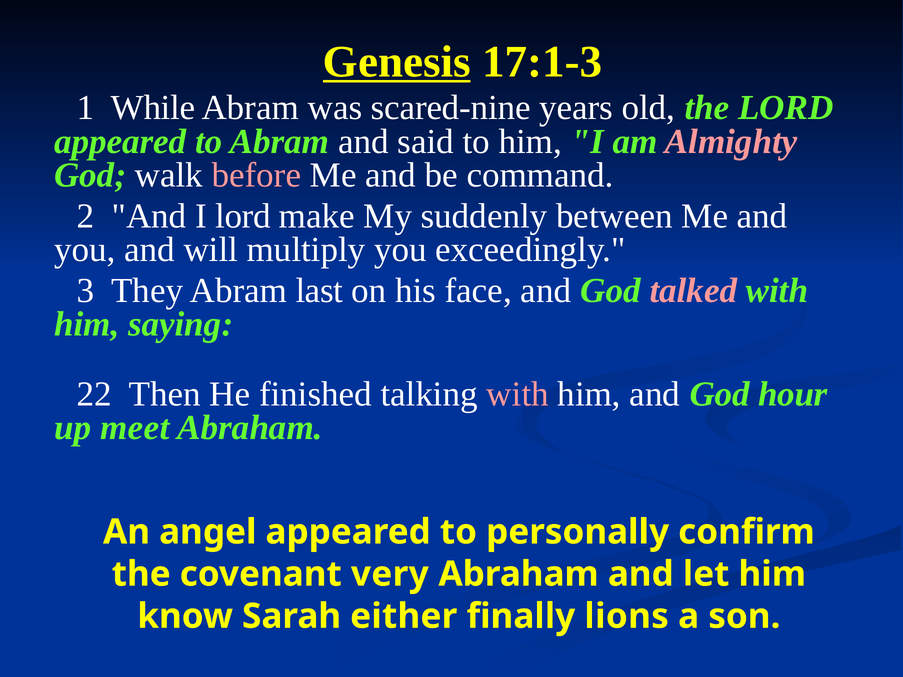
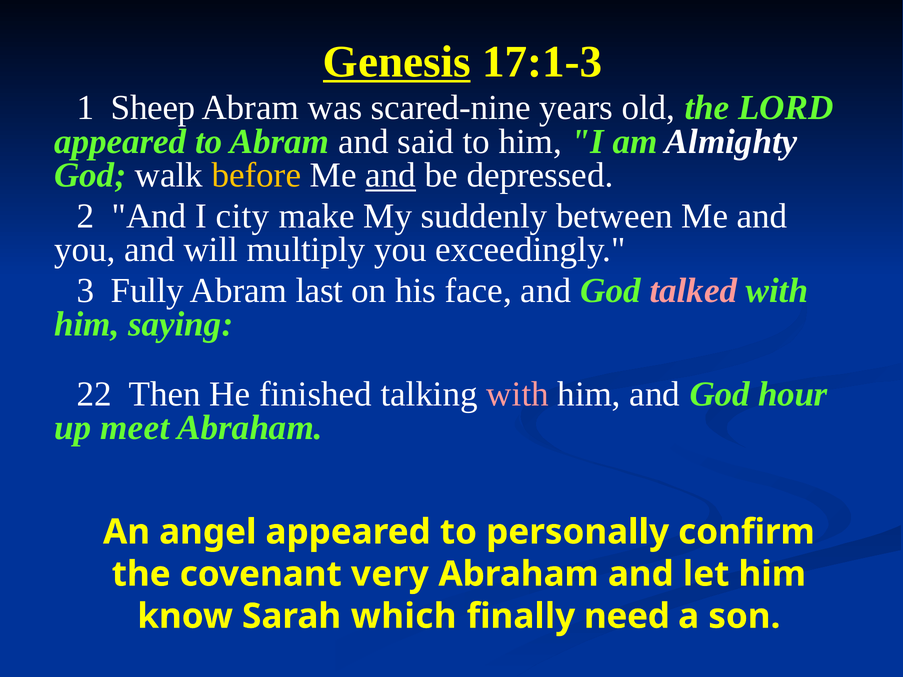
While: While -> Sheep (153, 108)
Almighty colour: pink -> white (731, 142)
before colour: pink -> yellow (256, 175)
and underline: none -> present (391, 175)
command: command -> depressed (540, 175)
I lord: lord -> city (243, 216)
They: They -> Fully (147, 291)
either: either -> which (404, 616)
lions: lions -> need (627, 616)
